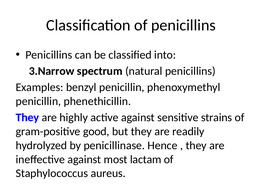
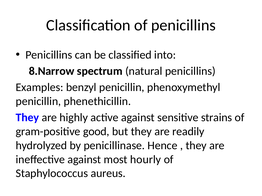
3.Narrow: 3.Narrow -> 8.Narrow (52, 71)
lactam: lactam -> hourly (146, 160)
